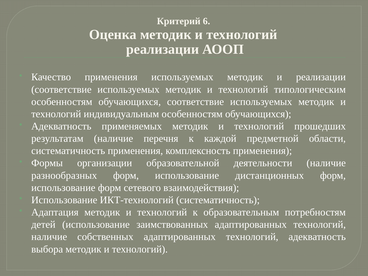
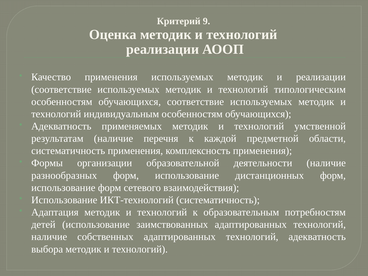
6: 6 -> 9 (206, 21)
прошедших: прошедших -> умственной (320, 126)
